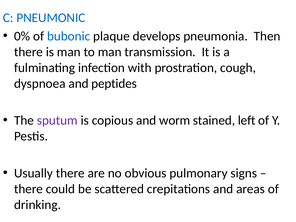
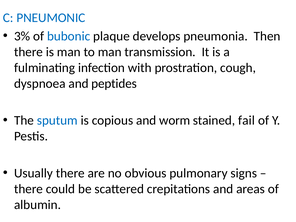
0%: 0% -> 3% (22, 36)
sputum colour: purple -> blue (57, 120)
left: left -> fail (247, 120)
drinking: drinking -> albumin (38, 205)
